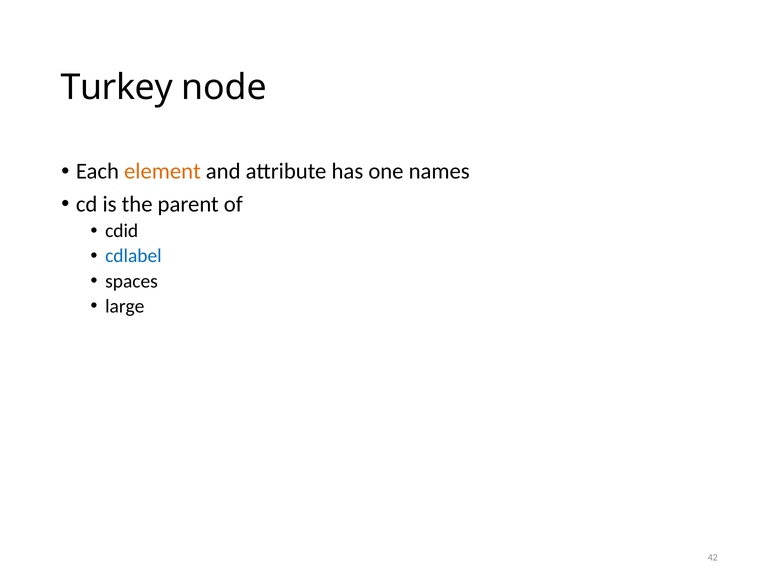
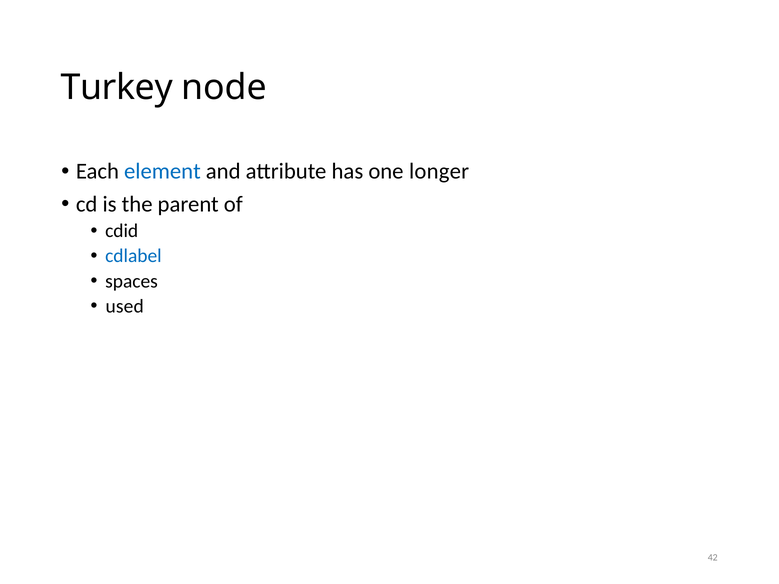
element colour: orange -> blue (162, 172)
names: names -> longer (439, 172)
large: large -> used (125, 306)
